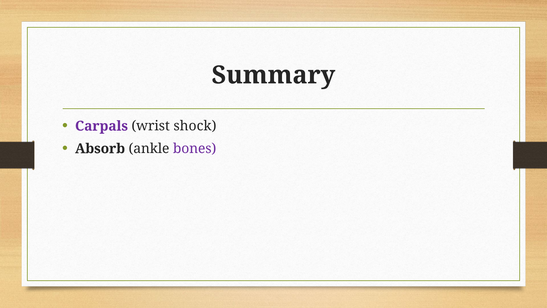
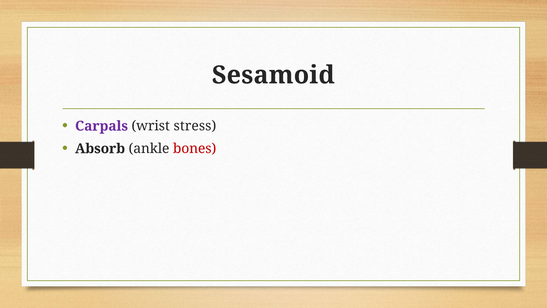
Summary: Summary -> Sesamoid (273, 75)
shock: shock -> stress (195, 126)
bones colour: purple -> red (195, 149)
